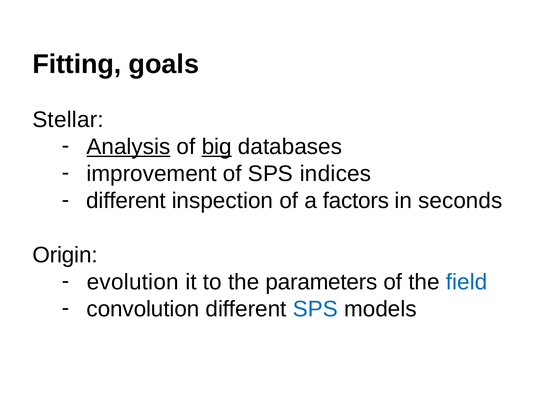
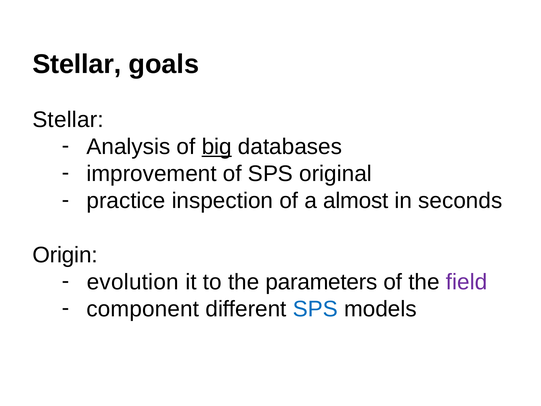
Fitting: Fitting -> Stellar (77, 64)
Analysis underline: present -> none (128, 147)
indices: indices -> original (336, 174)
different: different -> practice (126, 201)
factors: factors -> almost (356, 201)
field colour: blue -> purple (467, 282)
convolution: convolution -> component (143, 309)
